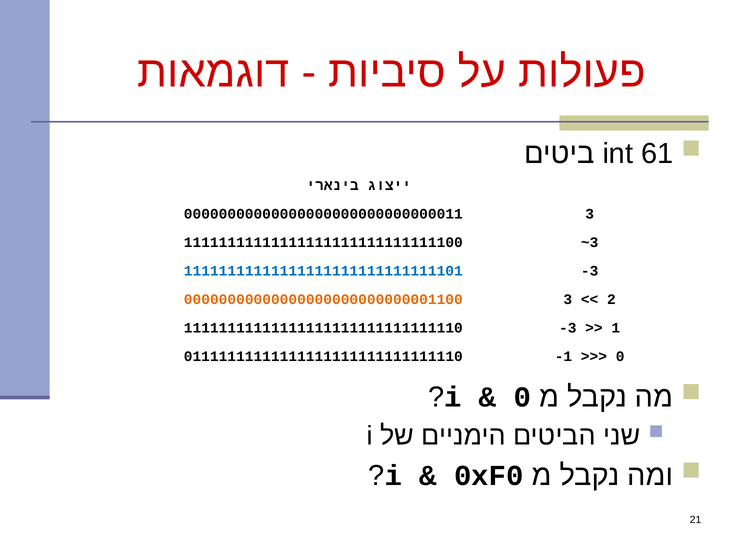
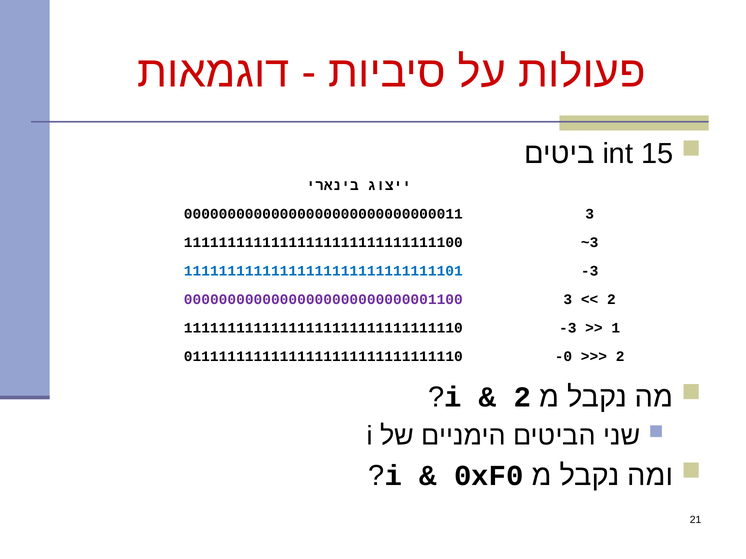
61: 61 -> 15 (657, 154)
00000000000000000000000000001100 colour: orange -> purple (323, 300)
-1: -1 -> -0 (563, 357)
0: 0 -> 2 (620, 357)
0: 0 -> 2 (522, 398)
